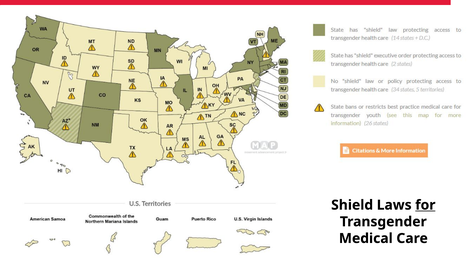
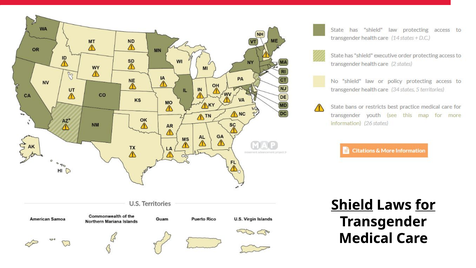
Shield underline: none -> present (352, 205)
